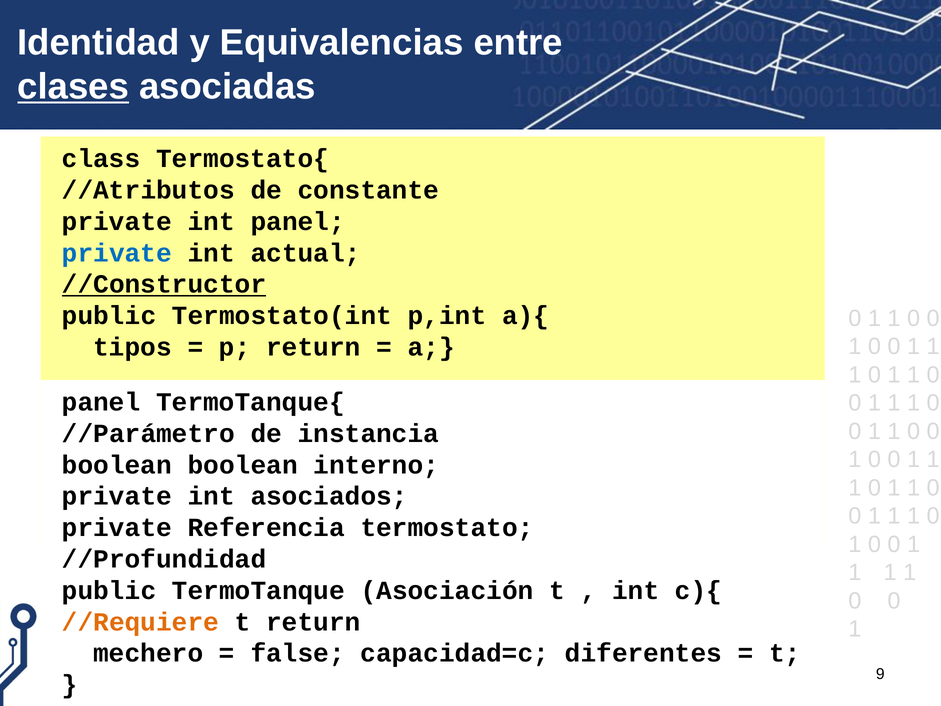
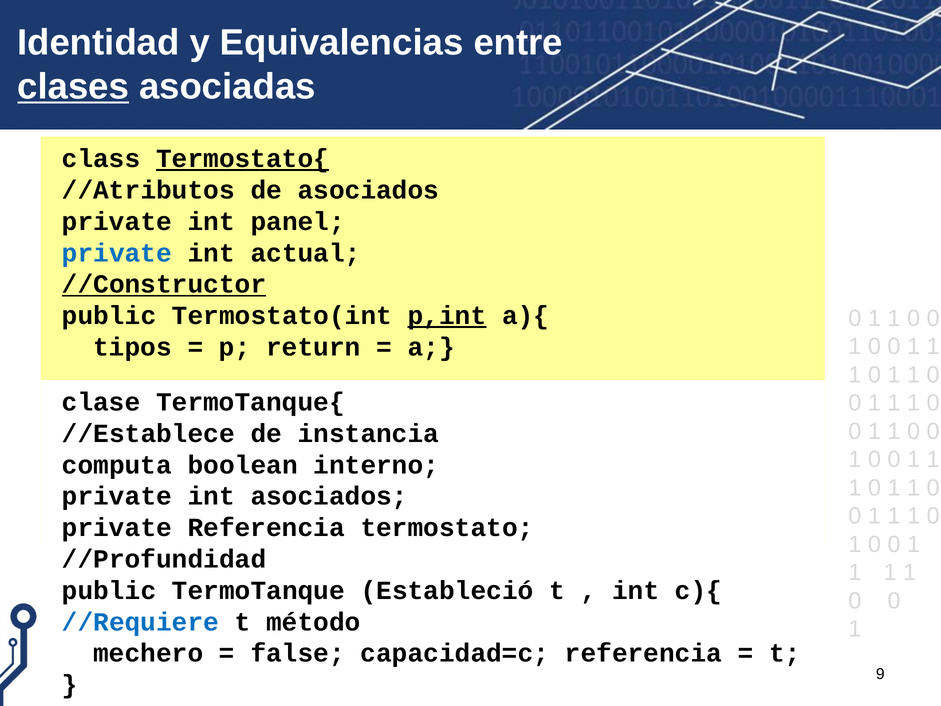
Termostato{ underline: none -> present (243, 159)
de constante: constante -> asociados (368, 190)
p,int underline: none -> present (447, 316)
panel: panel -> clase (101, 402)
//Parámetro: //Parámetro -> //Establece (148, 433)
boolean: boolean -> computa (117, 465)
Asociación: Asociación -> Estableció (447, 590)
//Requiere colour: orange -> blue (140, 622)
t return: return -> método (313, 622)
diferentes: diferentes -> referencia (643, 653)
